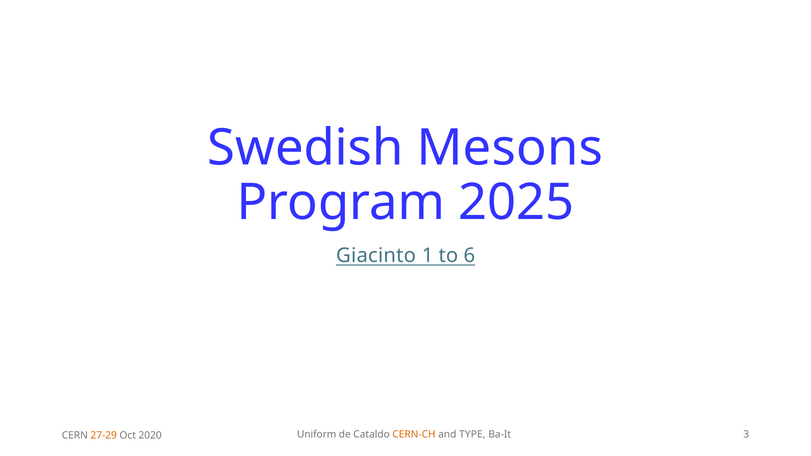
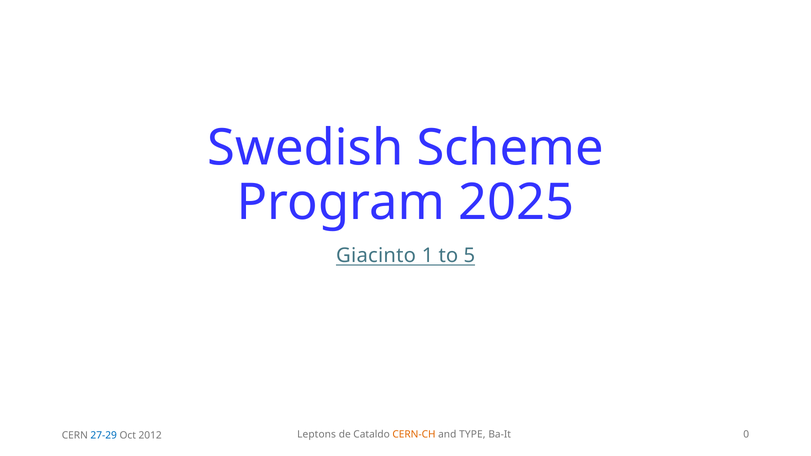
Mesons: Mesons -> Scheme (510, 148)
6: 6 -> 5 (469, 256)
Uniform: Uniform -> Leptons (317, 435)
3: 3 -> 0 (746, 435)
27-29 colour: orange -> blue (104, 436)
2020: 2020 -> 2012 (150, 436)
